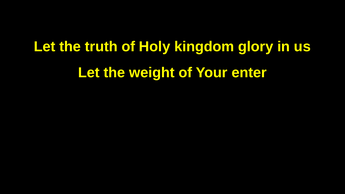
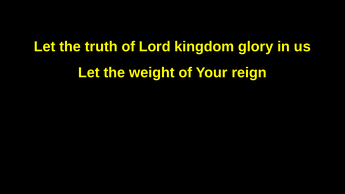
Holy: Holy -> Lord (155, 47)
enter: enter -> reign (249, 73)
